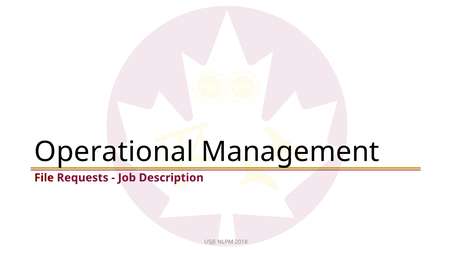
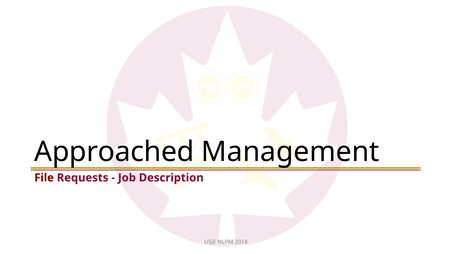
Operational: Operational -> Approached (114, 152)
